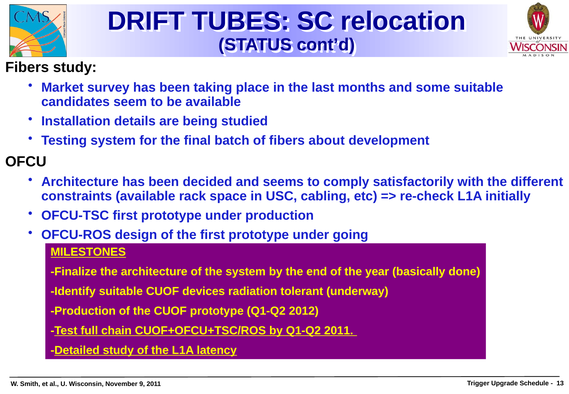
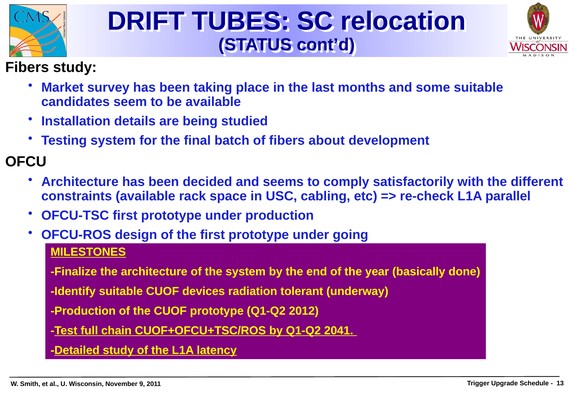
initially: initially -> parallel (508, 196)
Q1-Q2 2011: 2011 -> 2041 (339, 330)
